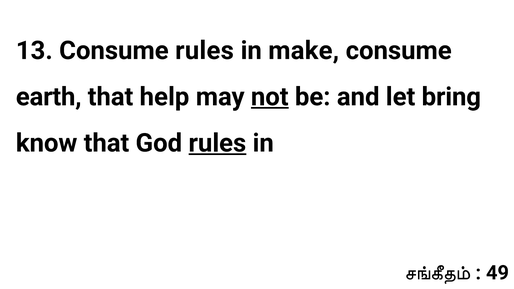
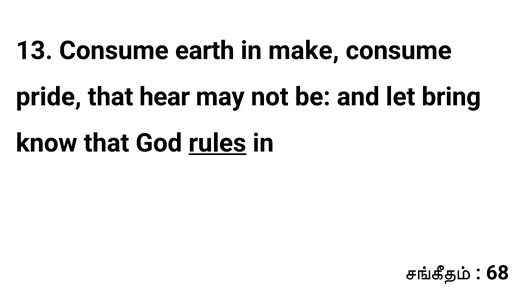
Consume rules: rules -> earth (205, 51)
earth: earth -> pride (49, 97)
help: help -> hear (165, 97)
not underline: present -> none (270, 97)
49: 49 -> 68 (497, 273)
